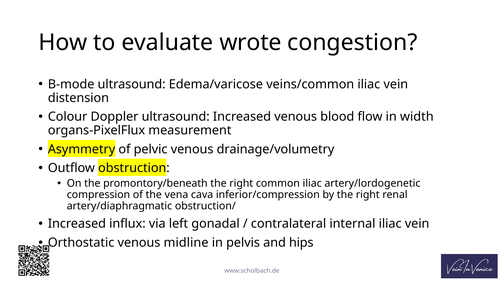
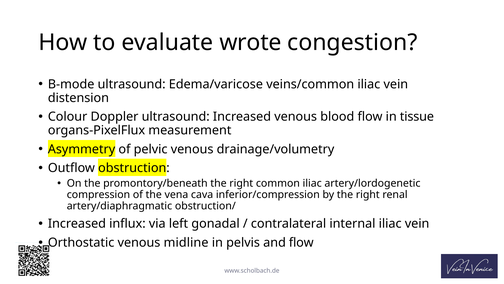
width: width -> tissue (417, 117)
and hips: hips -> flow (301, 242)
